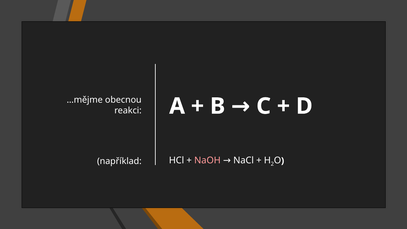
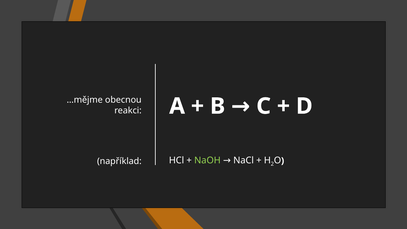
NaOH colour: pink -> light green (207, 160)
